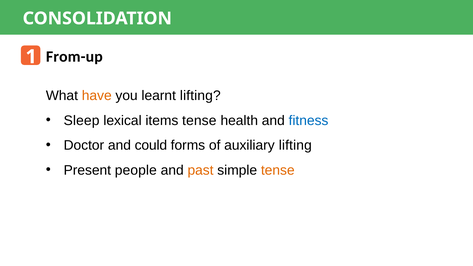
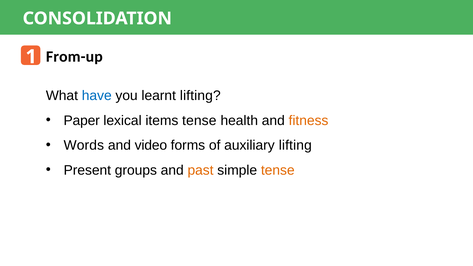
have colour: orange -> blue (97, 96)
Sleep: Sleep -> Paper (82, 121)
fitness colour: blue -> orange (309, 121)
Doctor: Doctor -> Words (84, 145)
could: could -> video (151, 145)
people: people -> groups (136, 170)
